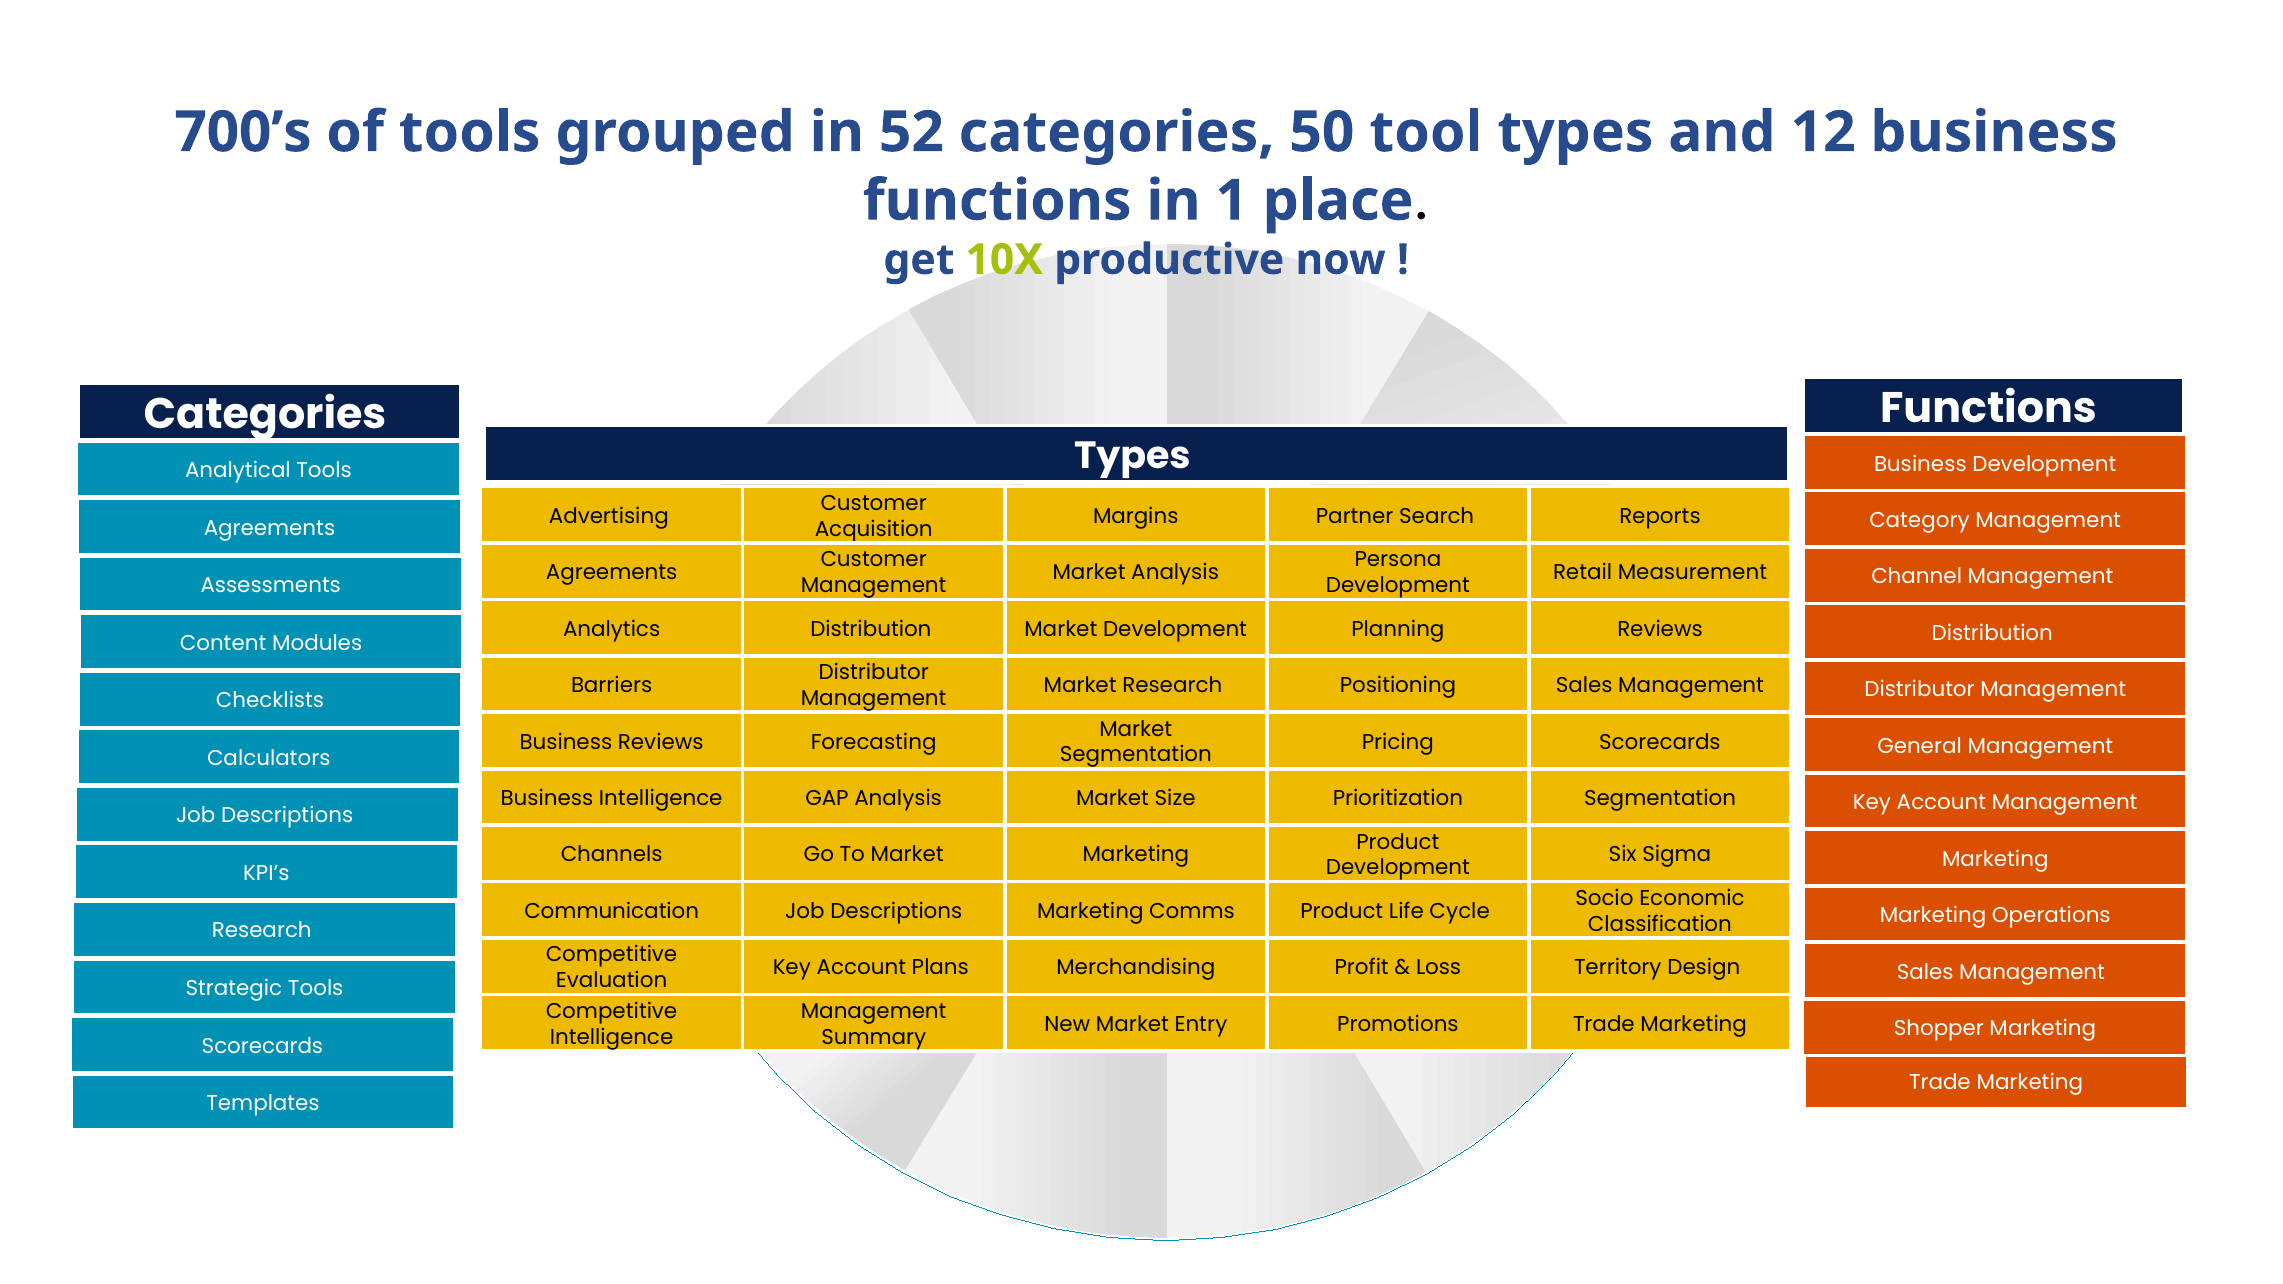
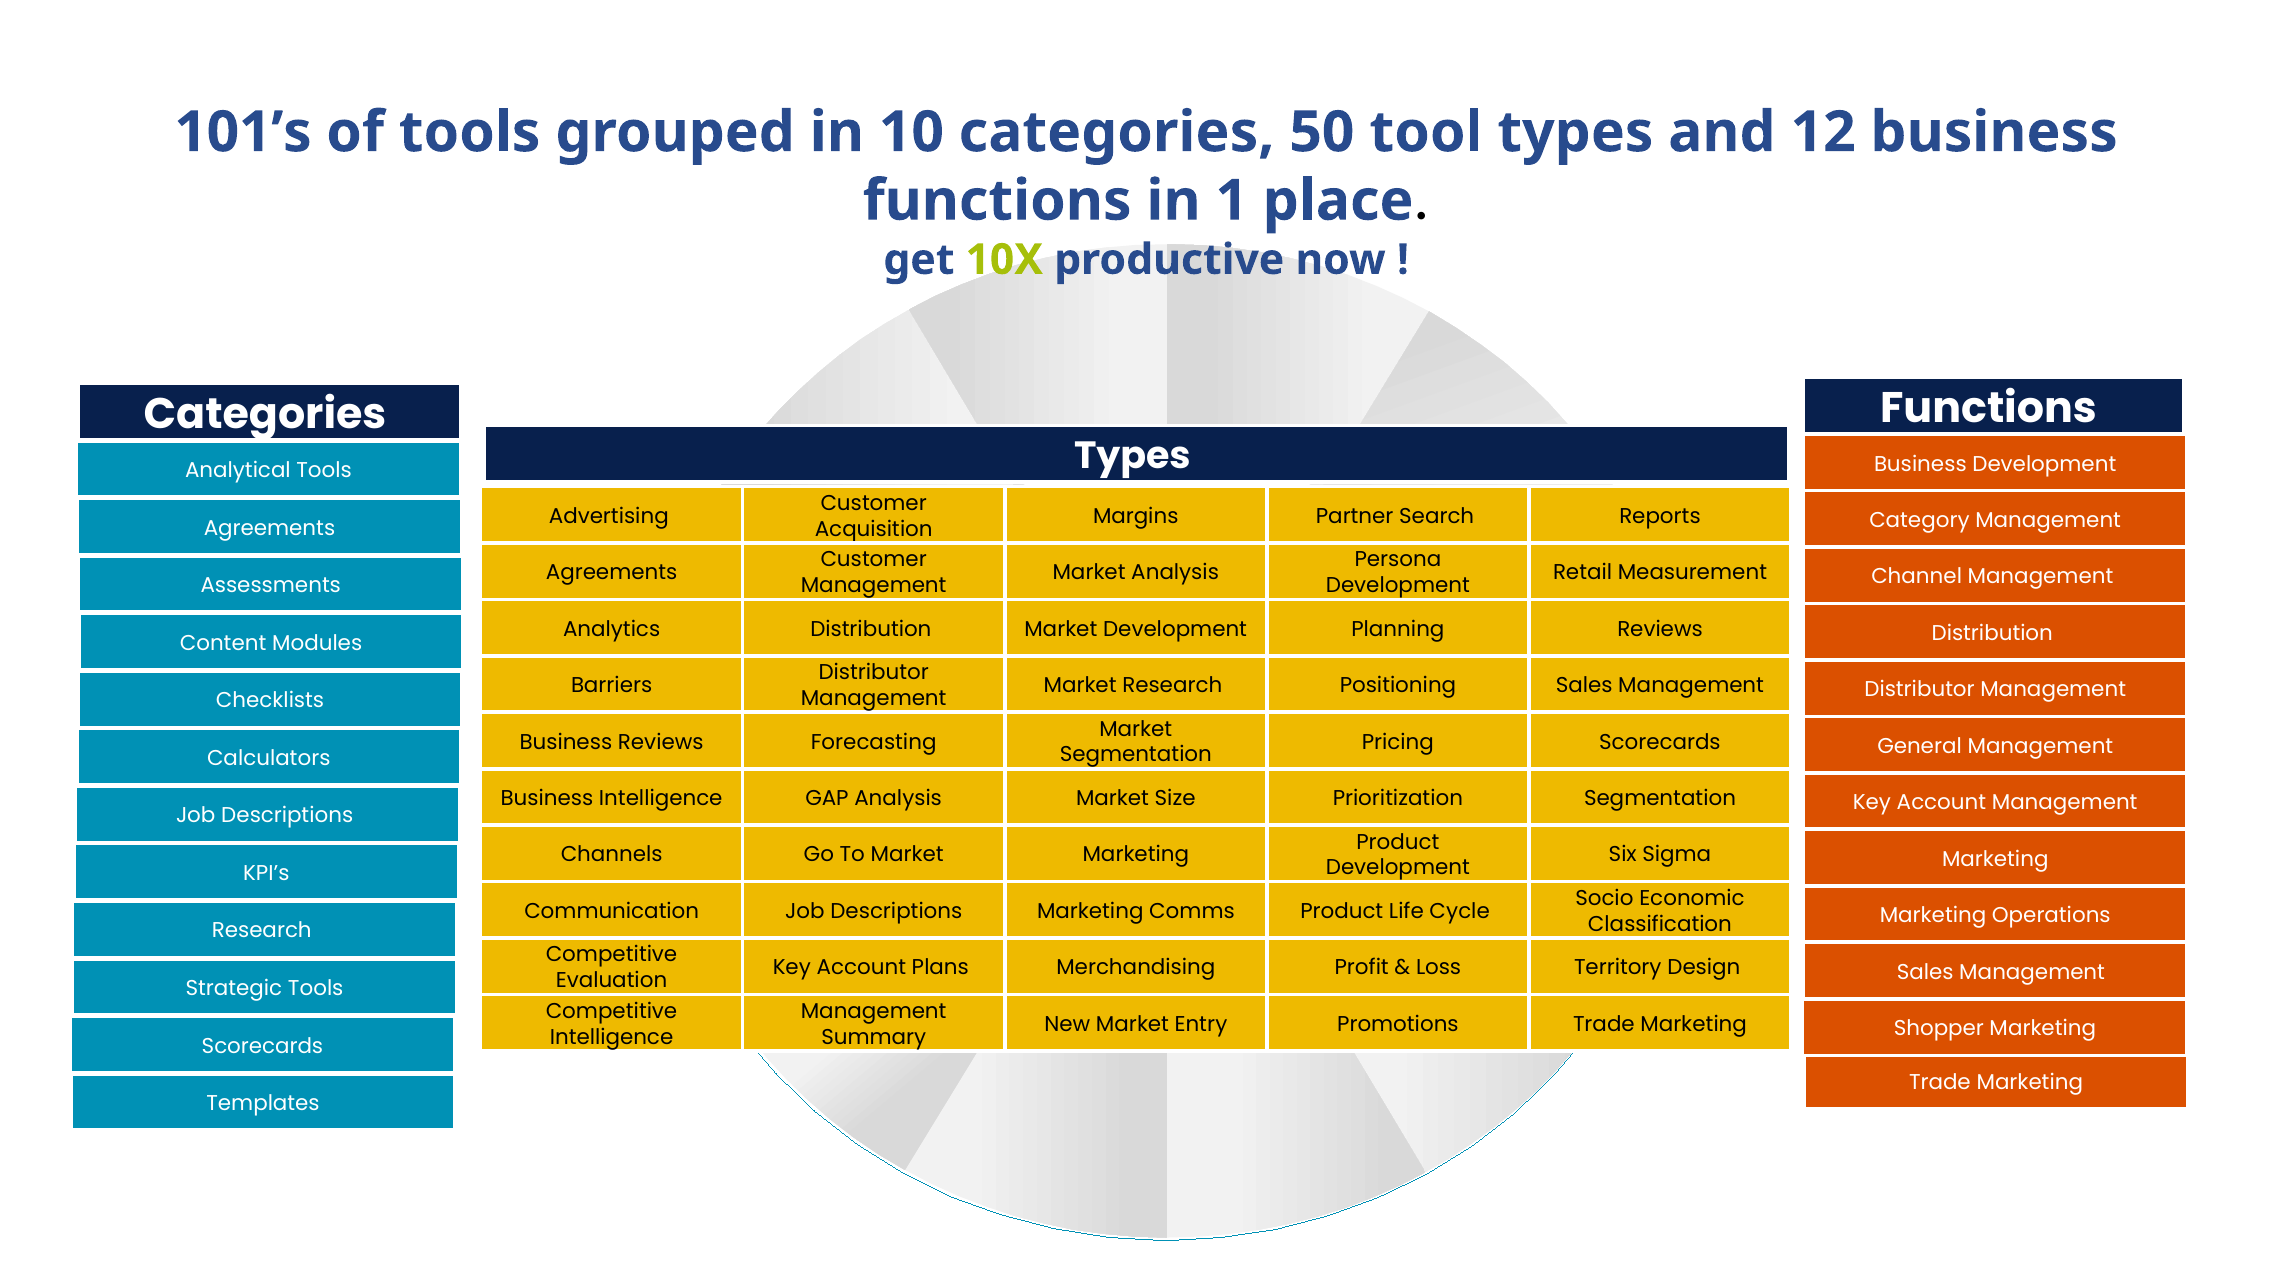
700’s: 700’s -> 101’s (243, 132)
52: 52 -> 10 (911, 132)
